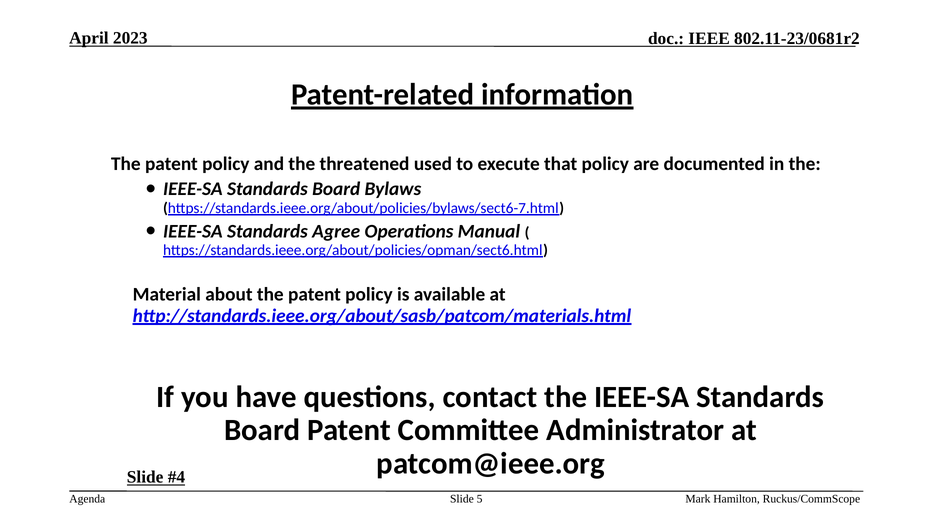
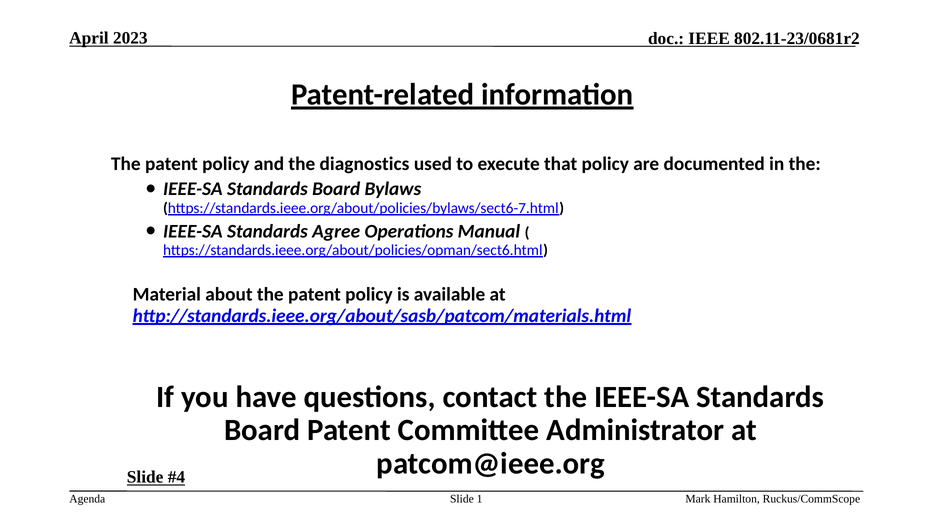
threatened: threatened -> diagnostics (365, 164)
5: 5 -> 1 (480, 499)
